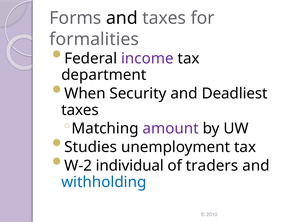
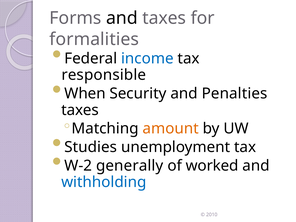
income colour: purple -> blue (147, 59)
department: department -> responsible (104, 75)
Deadliest: Deadliest -> Penalties (235, 94)
amount colour: purple -> orange (171, 128)
individual: individual -> generally (130, 166)
traders: traders -> worked (212, 166)
